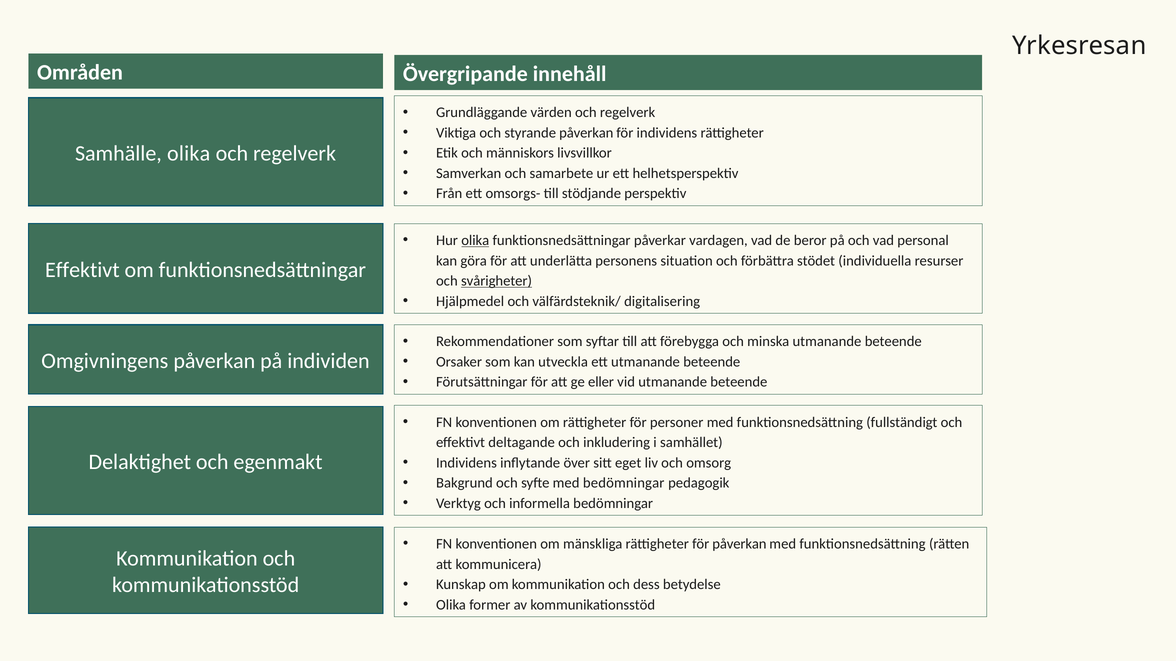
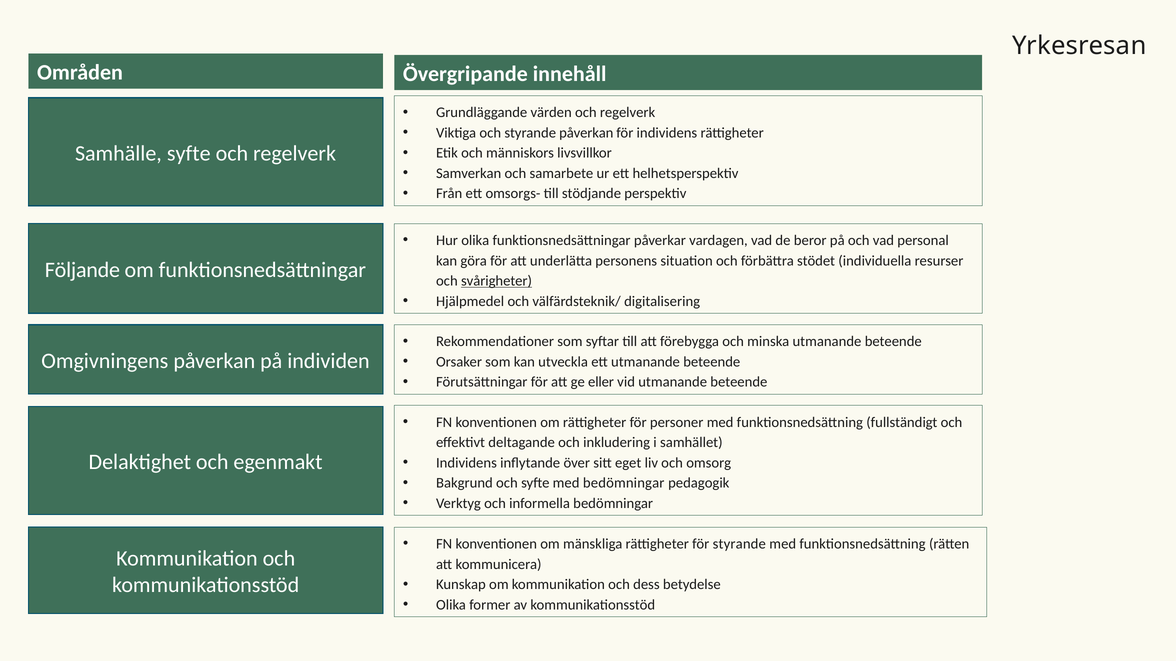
Samhälle olika: olika -> syfte (189, 153)
olika underline: present -> none (475, 241)
Effektivt: Effektivt -> Följande (82, 270)
för påverkan: påverkan -> styrande (739, 544)
